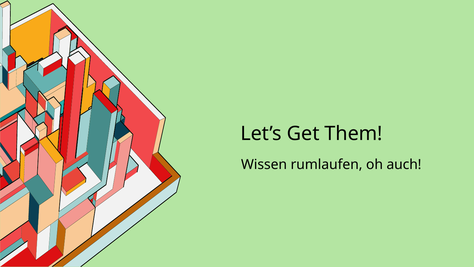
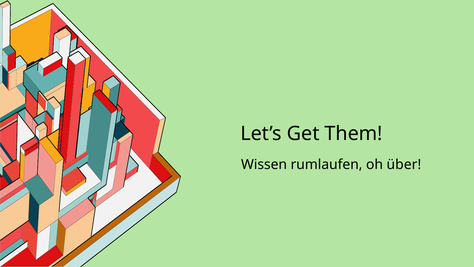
auch: auch -> über (404, 164)
